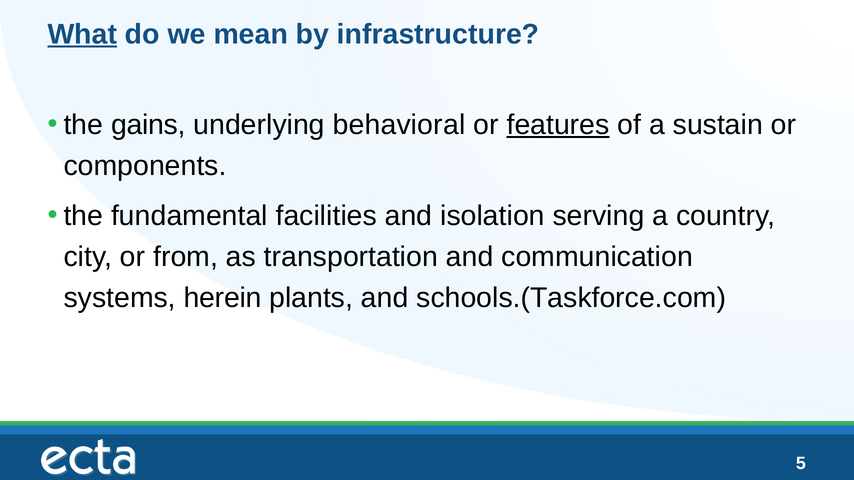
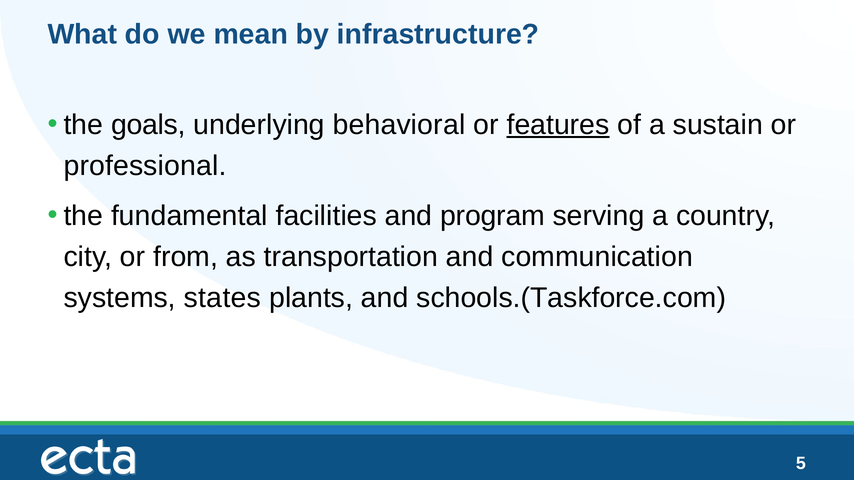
What underline: present -> none (82, 34)
gains: gains -> goals (148, 125)
components: components -> professional (145, 166)
isolation: isolation -> program (493, 216)
herein: herein -> states (222, 298)
